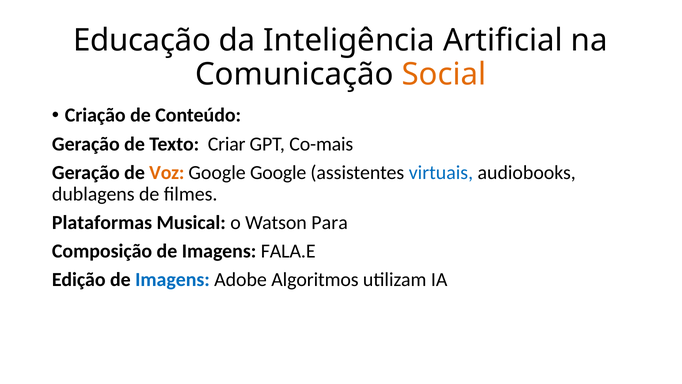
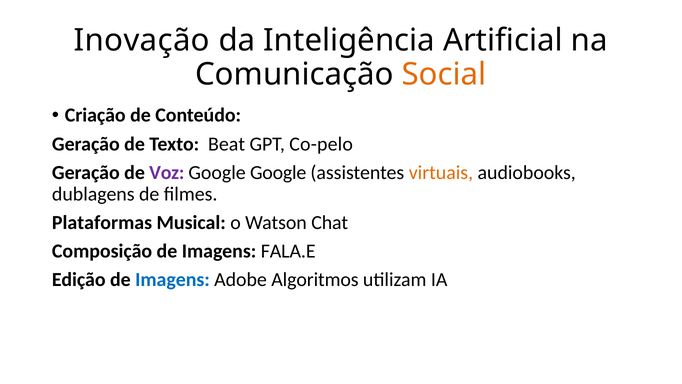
Educação: Educação -> Inovação (142, 40)
Criar: Criar -> Beat (227, 144)
Co-mais: Co-mais -> Co-pelo (321, 144)
Voz colour: orange -> purple (167, 172)
virtuais colour: blue -> orange (441, 172)
Para: Para -> Chat (330, 222)
